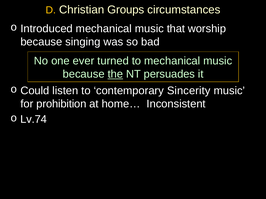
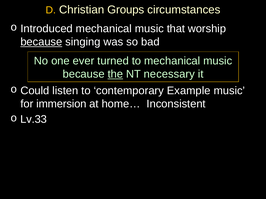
because underline: none -> present (41, 42)
persuades: persuades -> necessary (169, 74)
Sincerity: Sincerity -> Example (189, 91)
prohibition: prohibition -> immersion (61, 104)
Lv.74: Lv.74 -> Lv.33 (34, 120)
